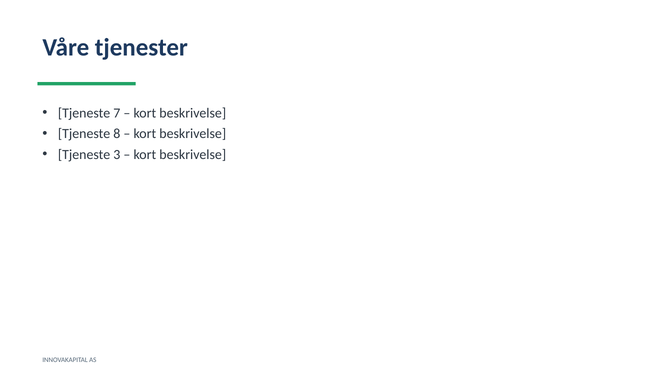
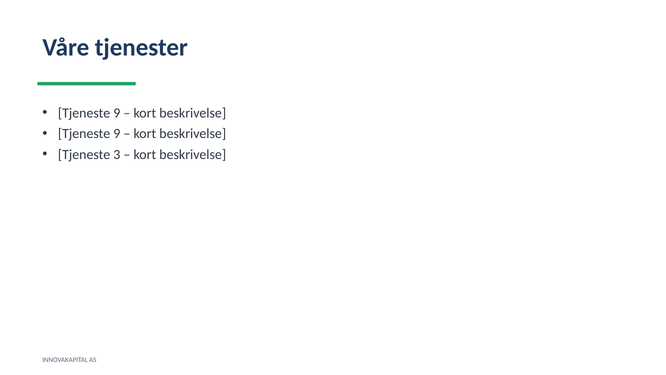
7: 7 -> 9 (117, 113)
8: 8 -> 9 (117, 134)
